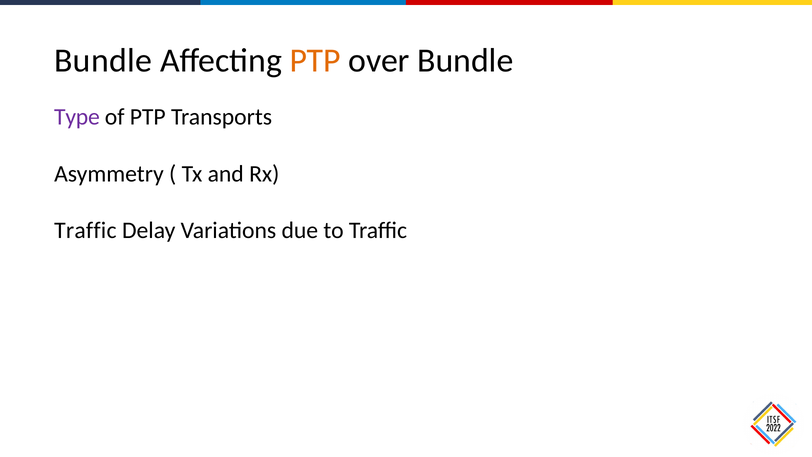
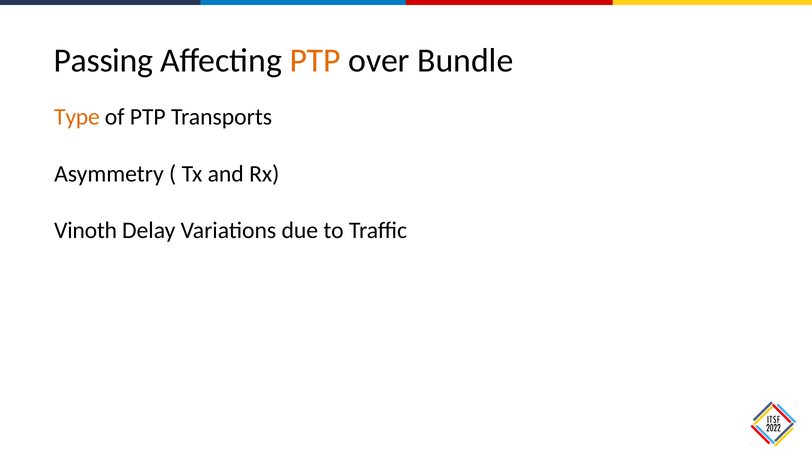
Bundle: Bundle -> Passing (103, 60)
Type colour: purple -> orange (77, 117)
Traffic: Traffic -> Vinoth (86, 230)
